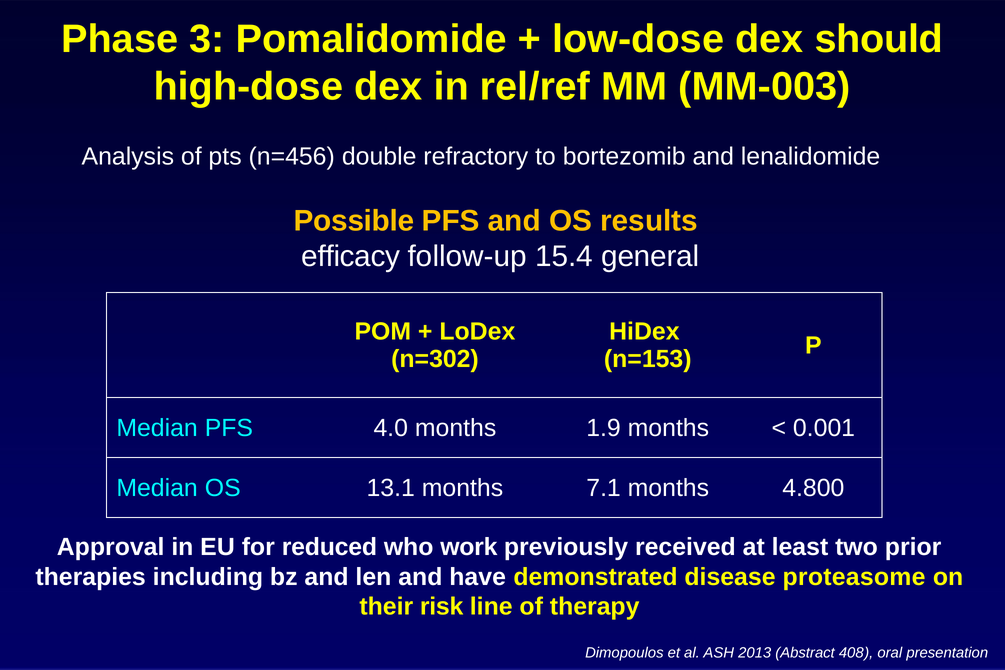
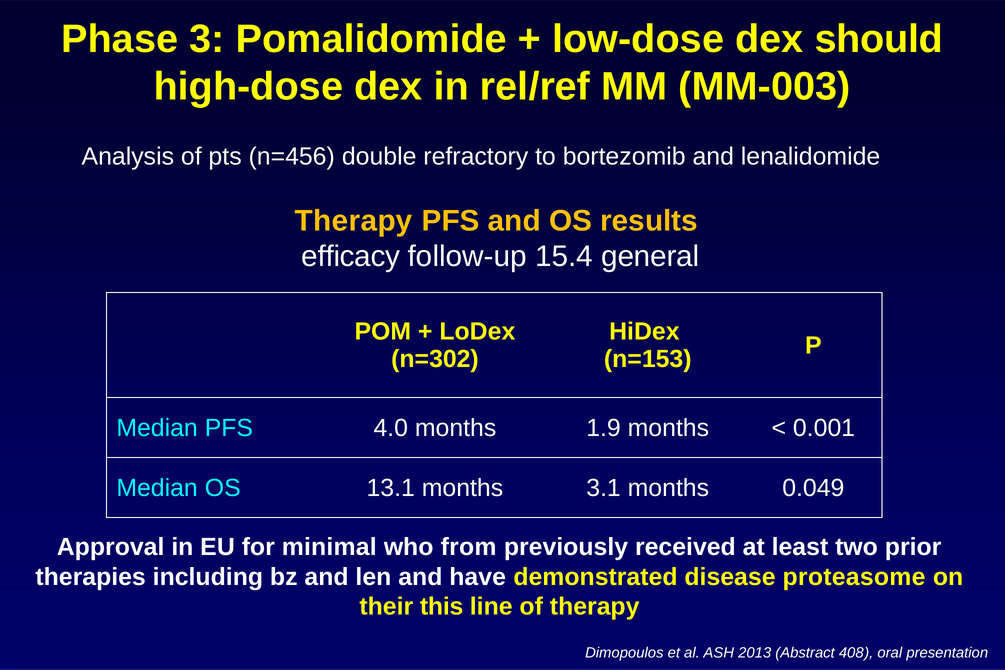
Possible: Possible -> Therapy (354, 221)
7.1: 7.1 -> 3.1 (604, 488)
4.800: 4.800 -> 0.049 (813, 488)
reduced: reduced -> minimal (329, 547)
work: work -> from (469, 547)
risk: risk -> this (442, 607)
